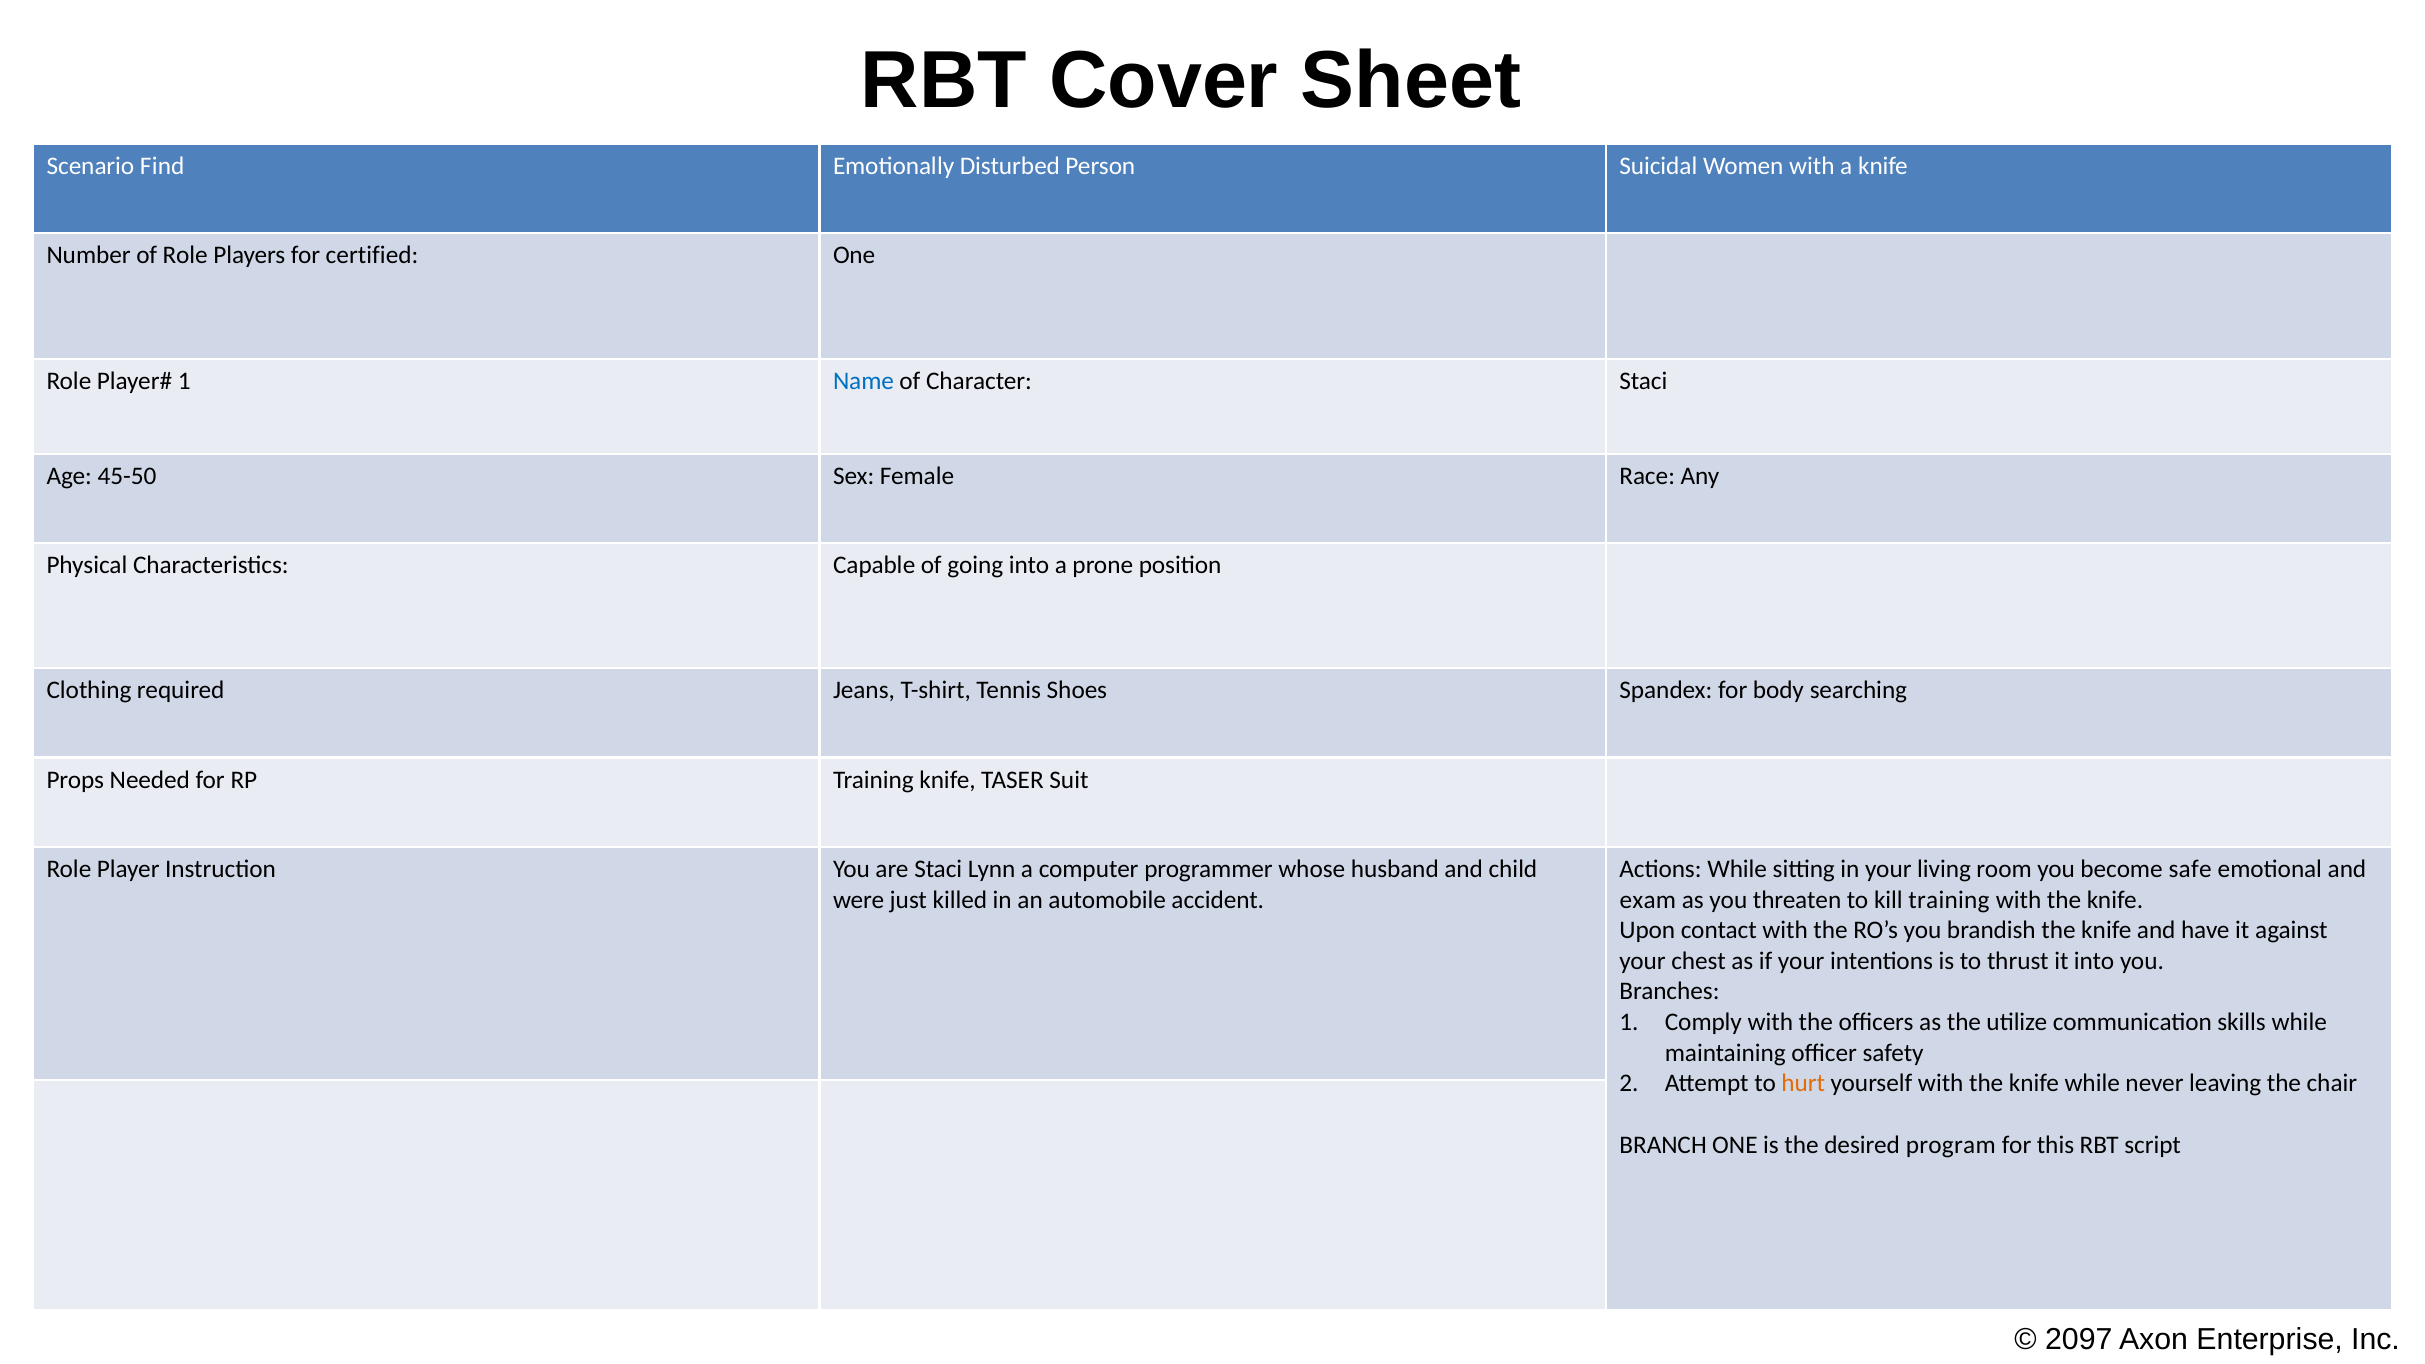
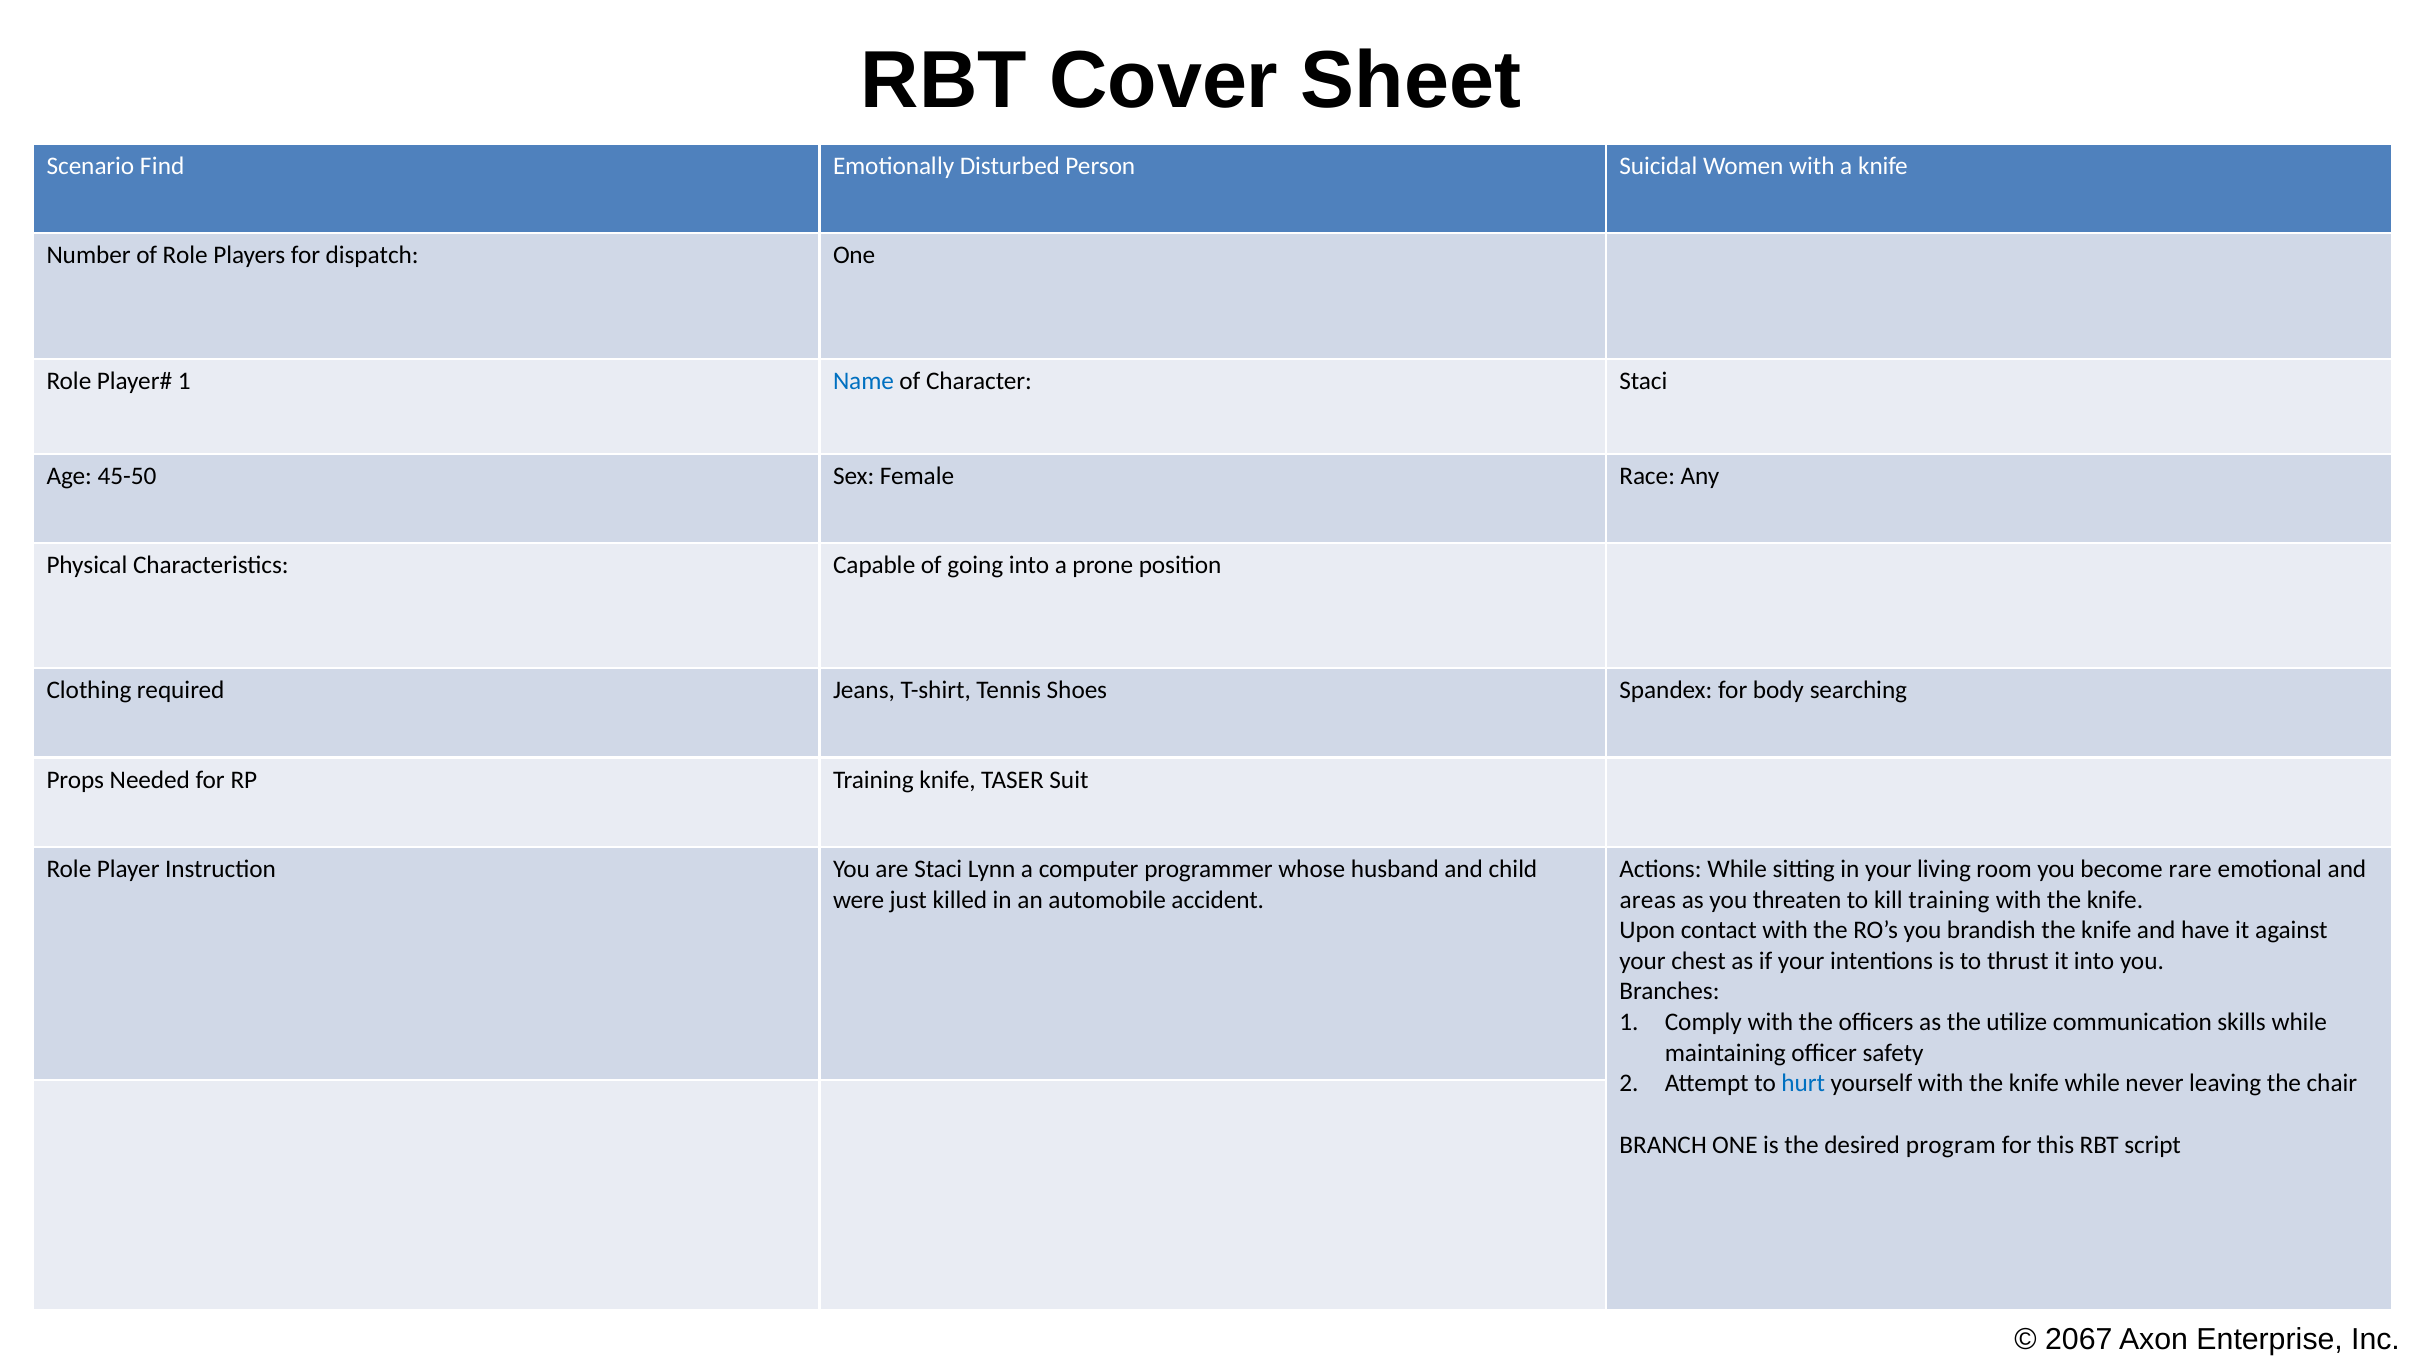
certified: certified -> dispatch (372, 256)
safe: safe -> rare (2190, 869)
exam: exam -> areas (1648, 900)
hurt colour: orange -> blue (1803, 1084)
2097: 2097 -> 2067 (2079, 1340)
